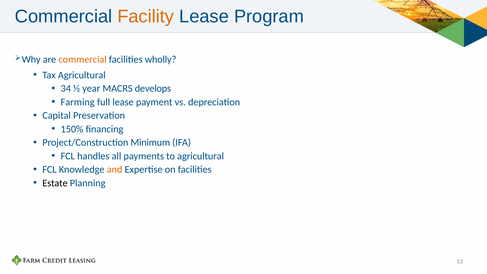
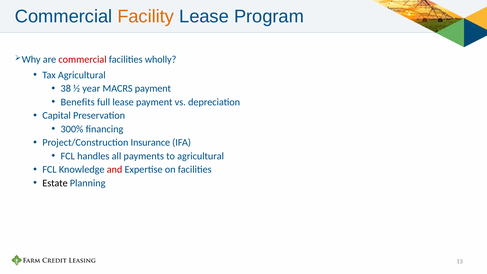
commercial colour: orange -> red (83, 59)
34: 34 -> 38 (66, 88)
MACRS develops: develops -> payment (153, 88)
Farming: Farming -> Benefits (78, 102)
150%: 150% -> 300% (72, 129)
Minimum: Minimum -> Insurance (150, 143)
and colour: orange -> red (115, 170)
